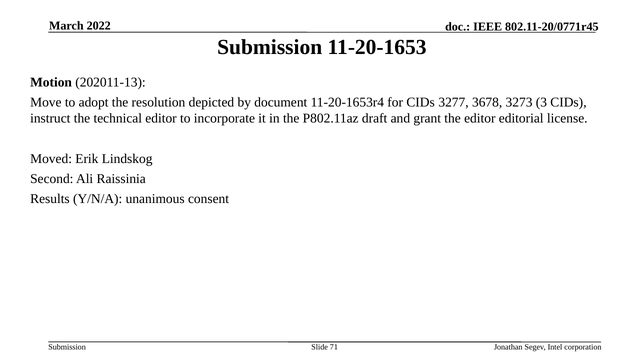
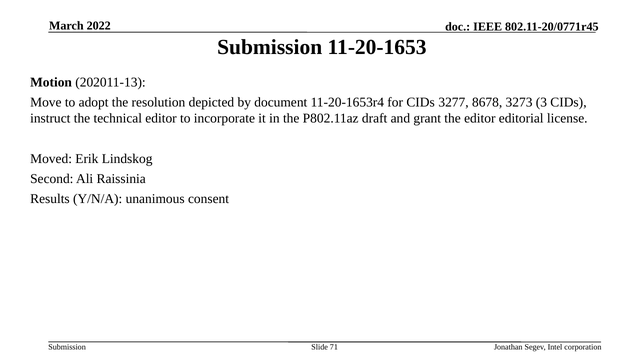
3678: 3678 -> 8678 (487, 102)
